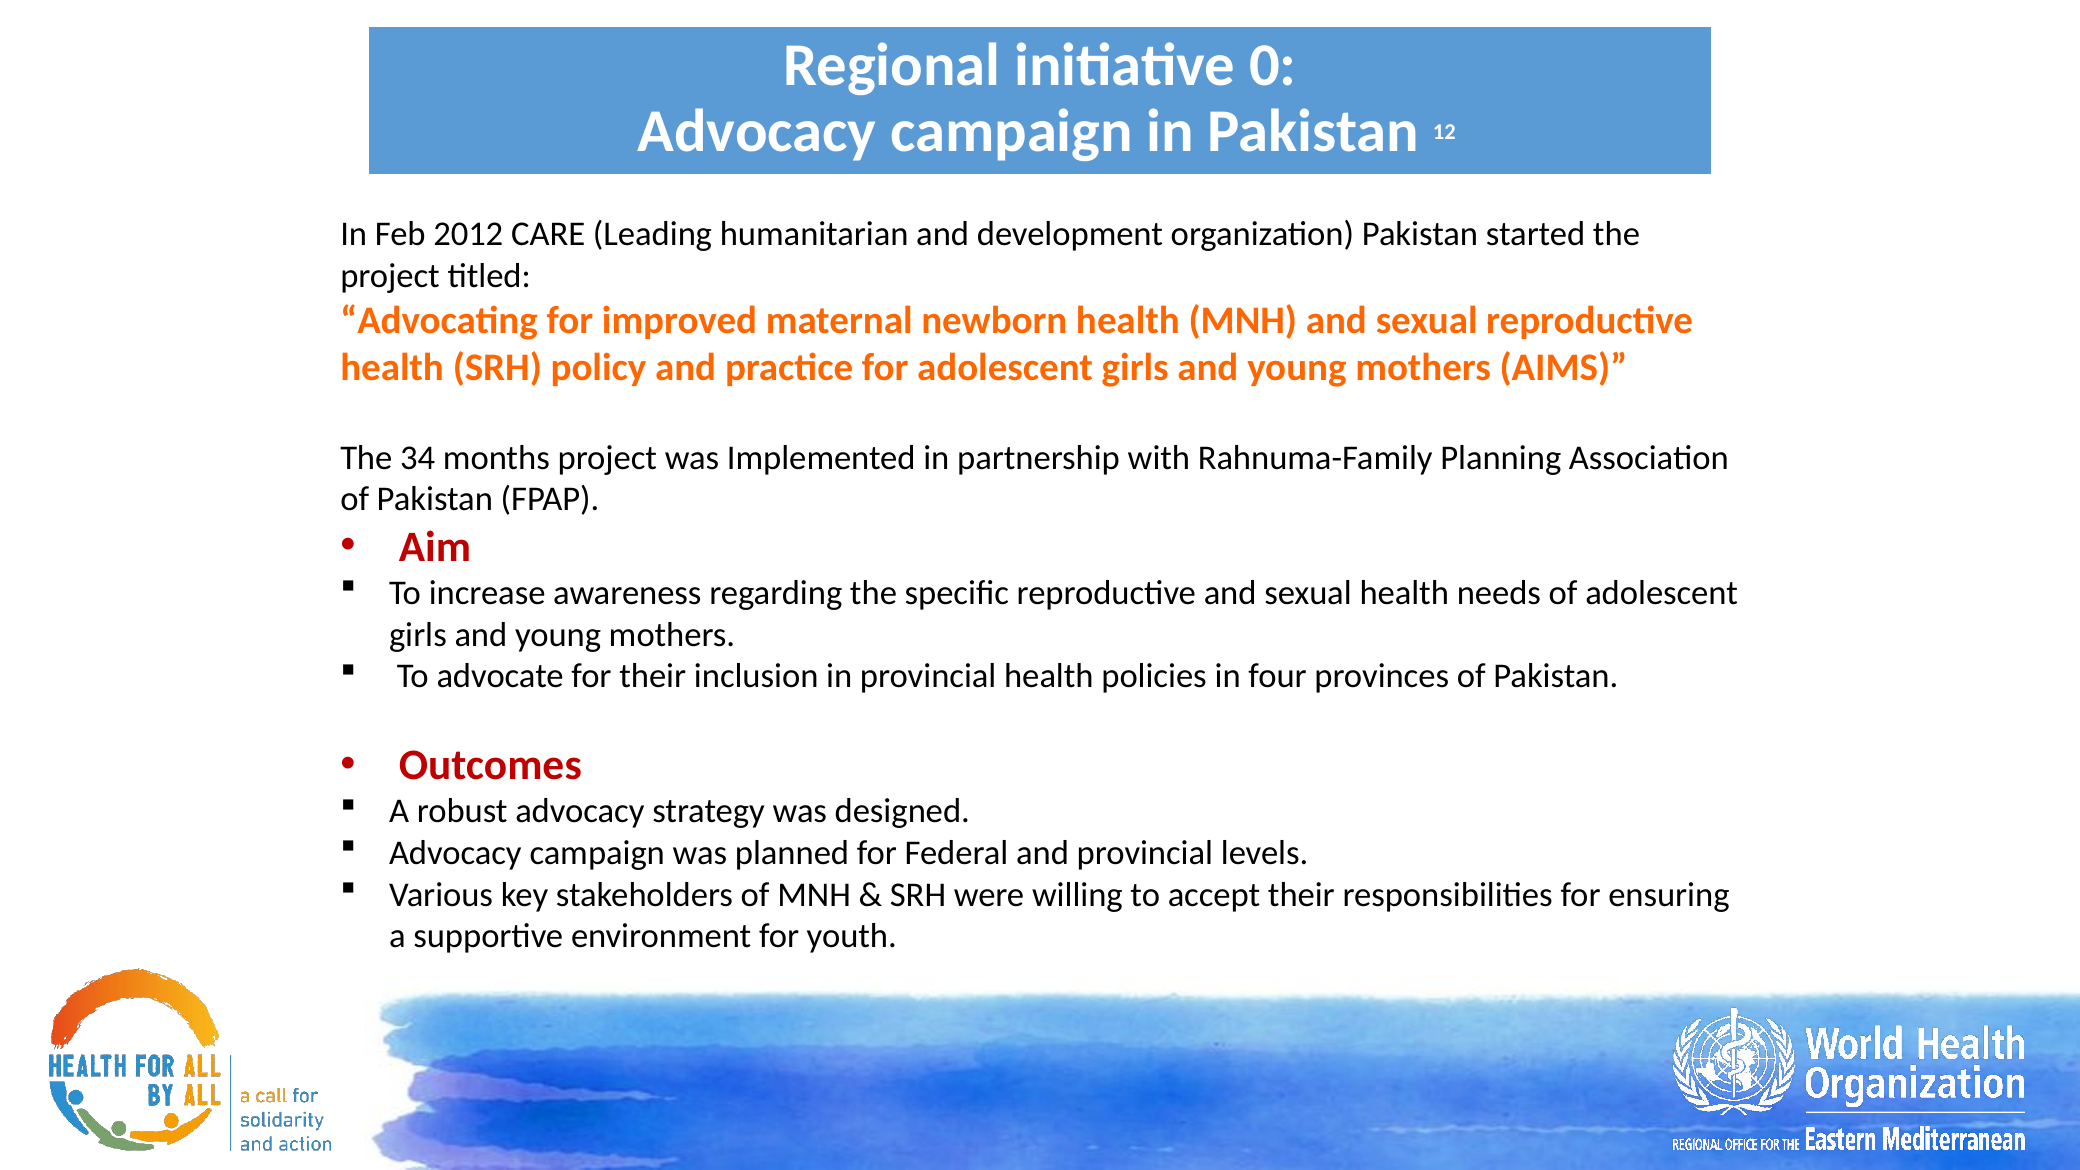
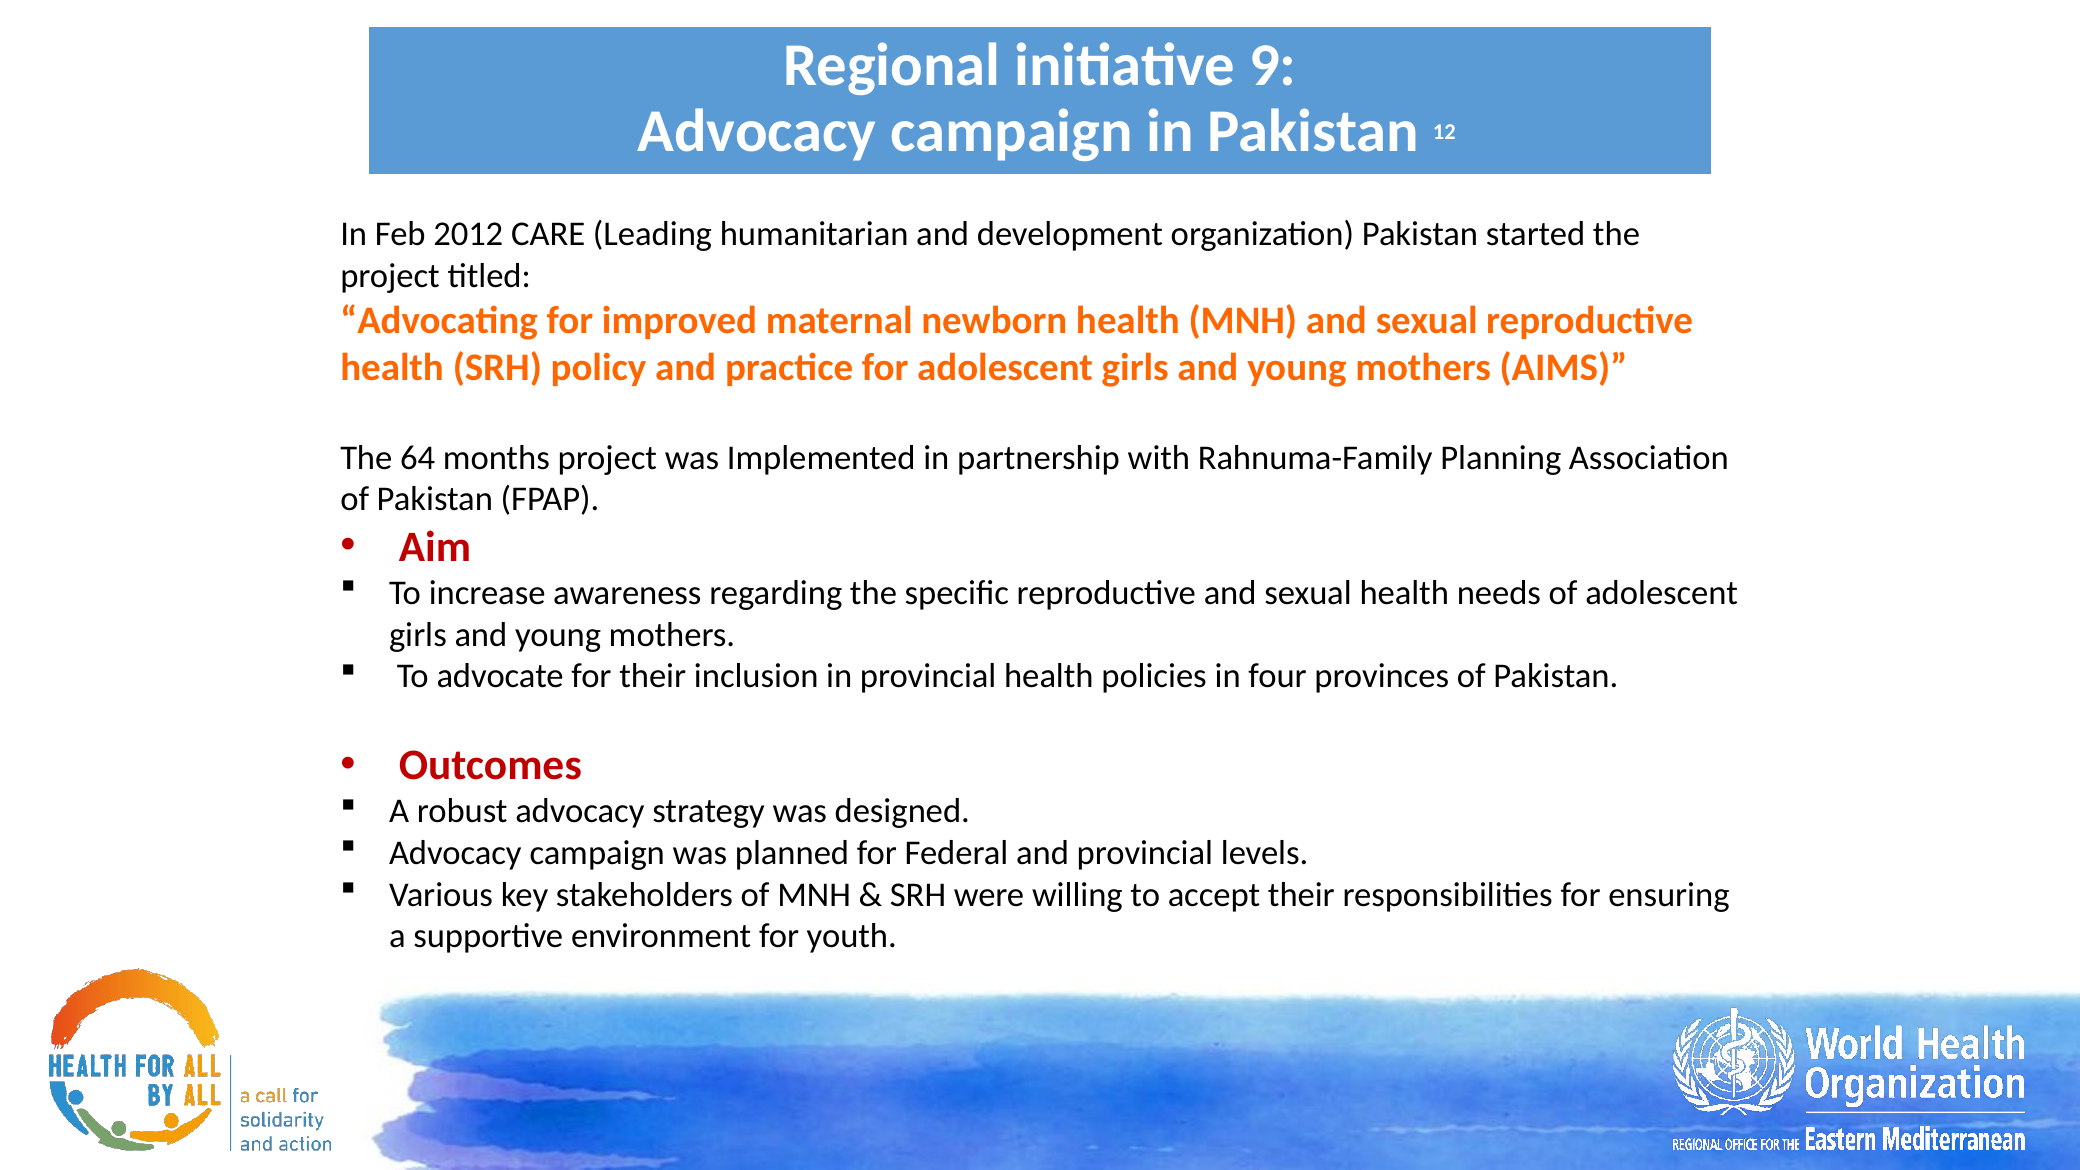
0: 0 -> 9 (1273, 66)
34: 34 -> 64 (418, 458)
